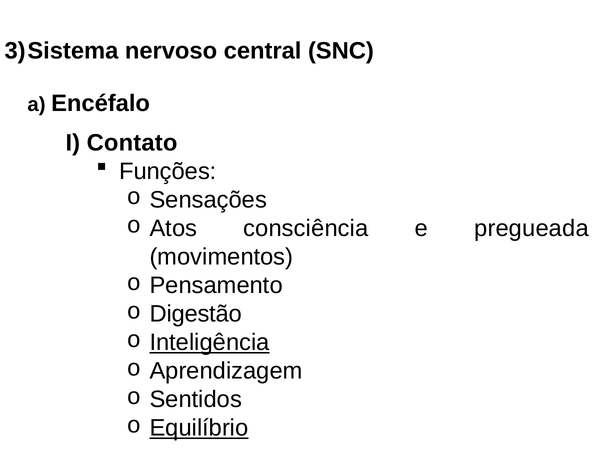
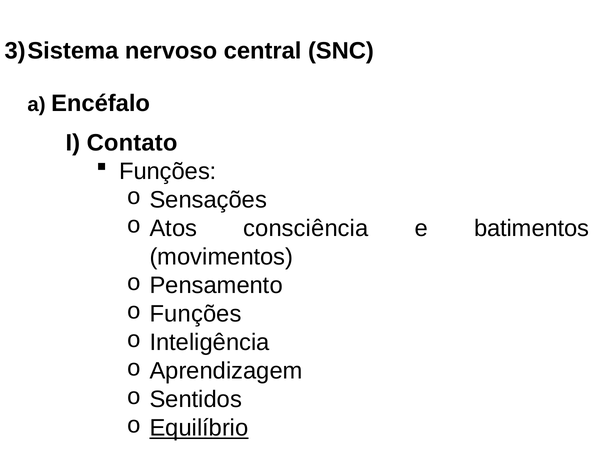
pregueada: pregueada -> batimentos (532, 228)
Digestão: Digestão -> Funções (196, 314)
Inteligência underline: present -> none (210, 343)
